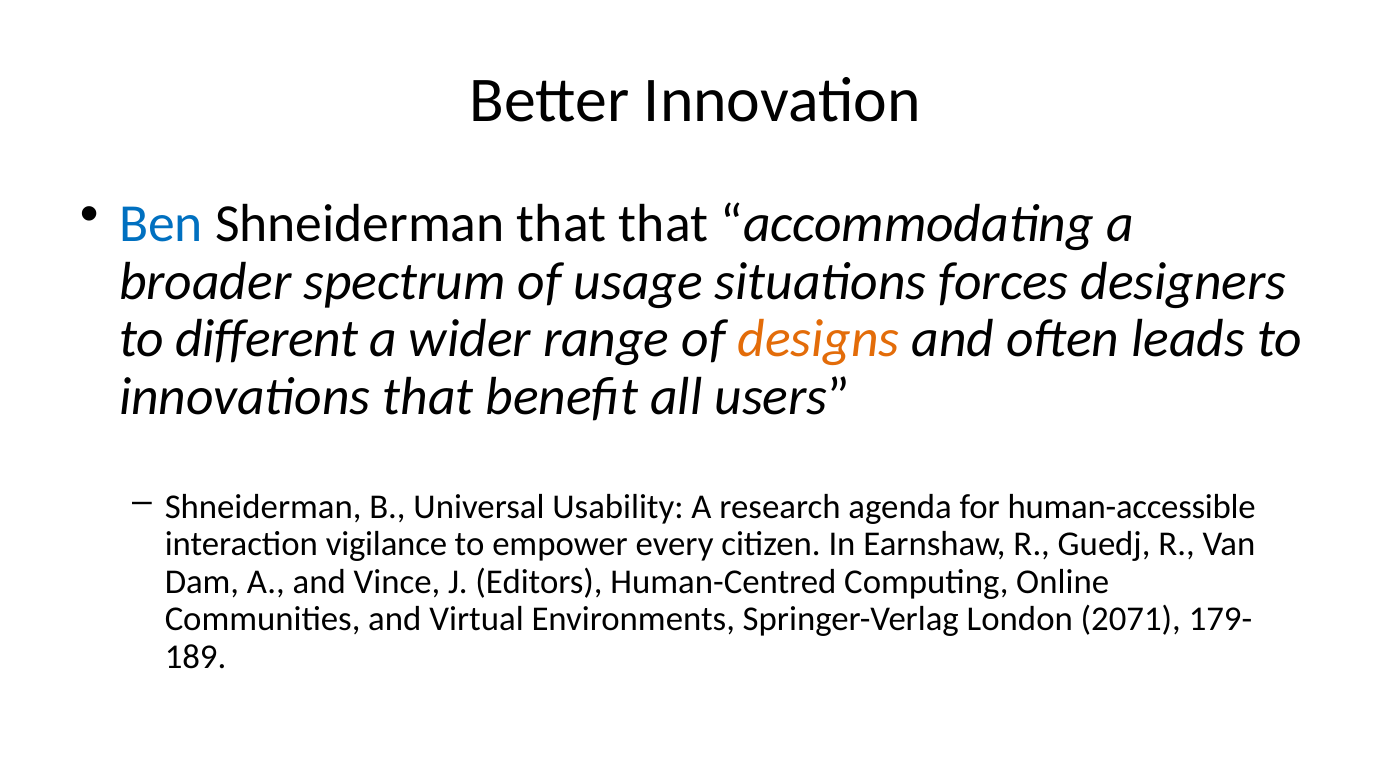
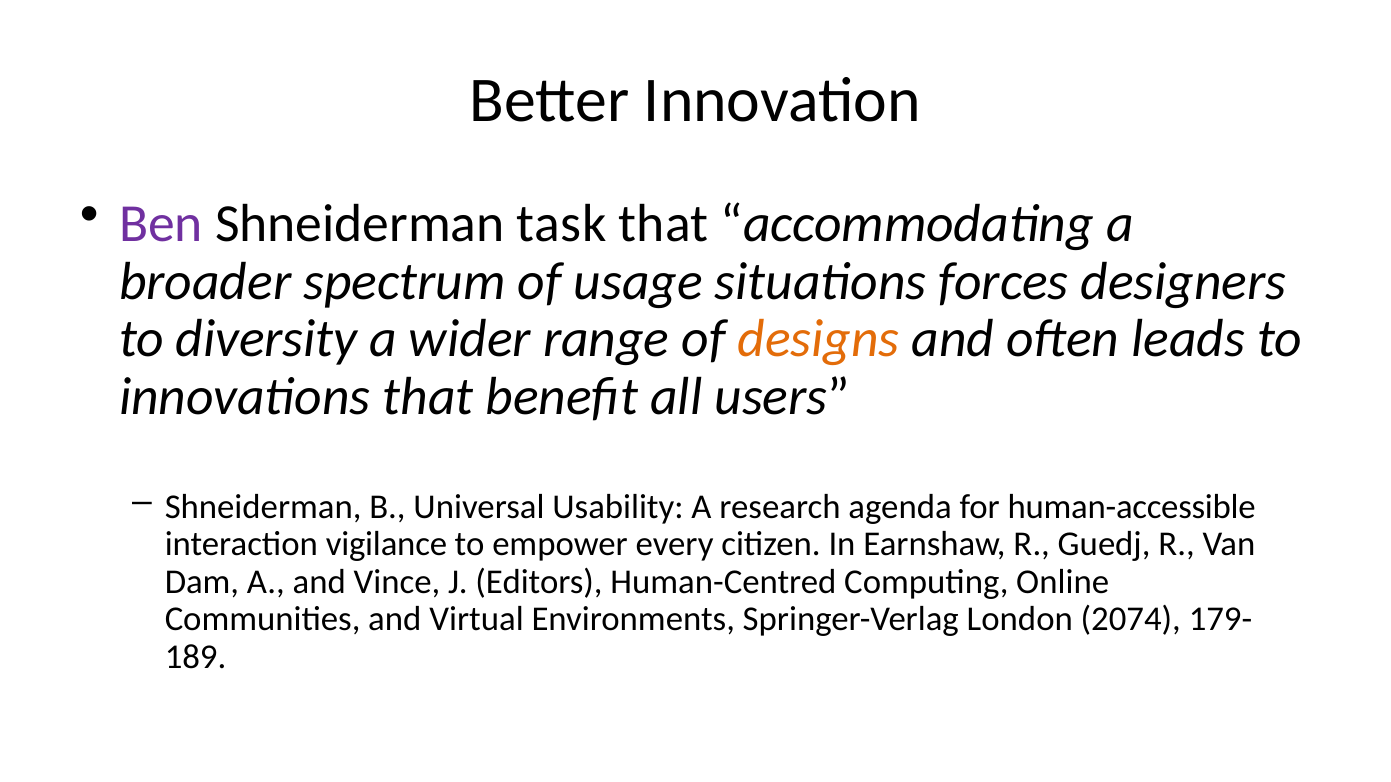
Ben colour: blue -> purple (161, 224)
Shneiderman that: that -> task (562, 224)
different: different -> diversity (267, 339)
2071: 2071 -> 2074 (1131, 620)
